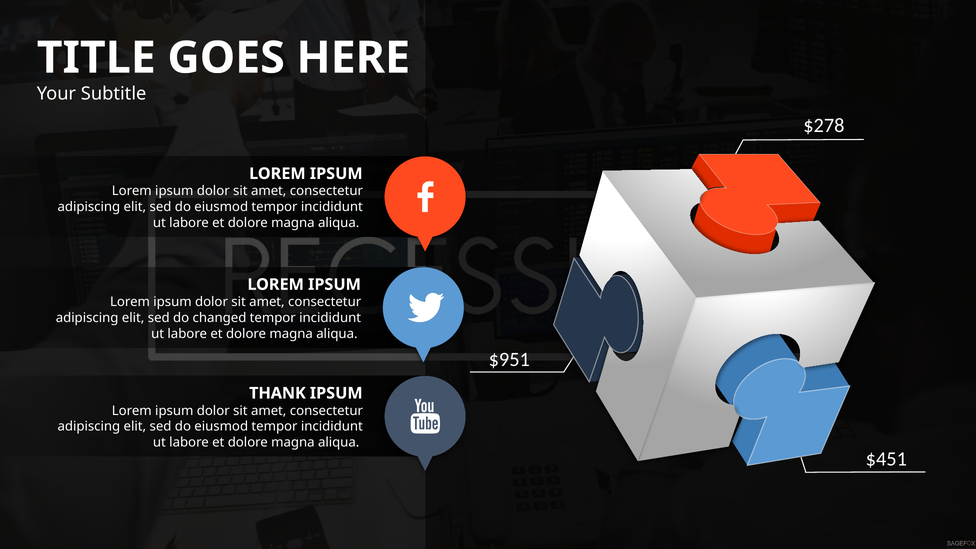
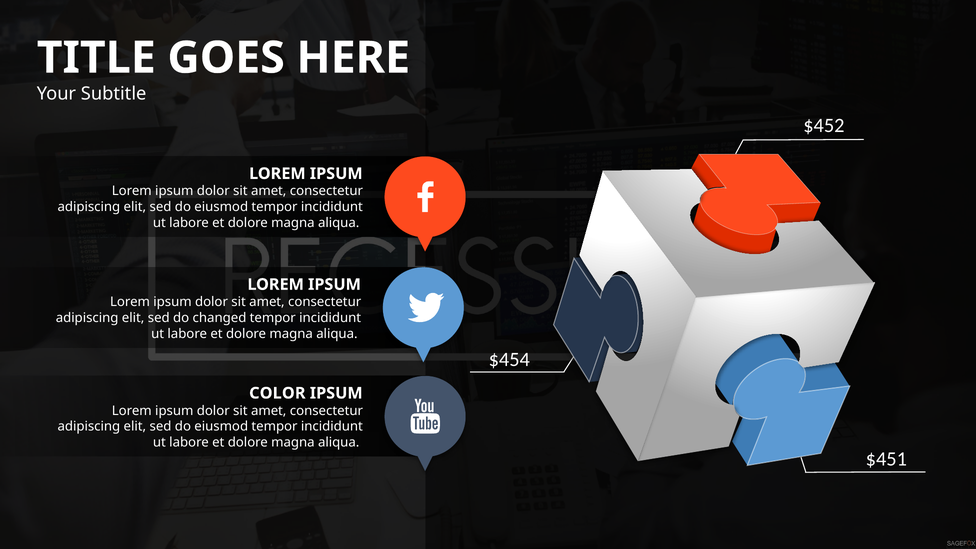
$278: $278 -> $452 (824, 126)
$951: $951 -> $454 (509, 360)
THANK: THANK -> COLOR (277, 393)
